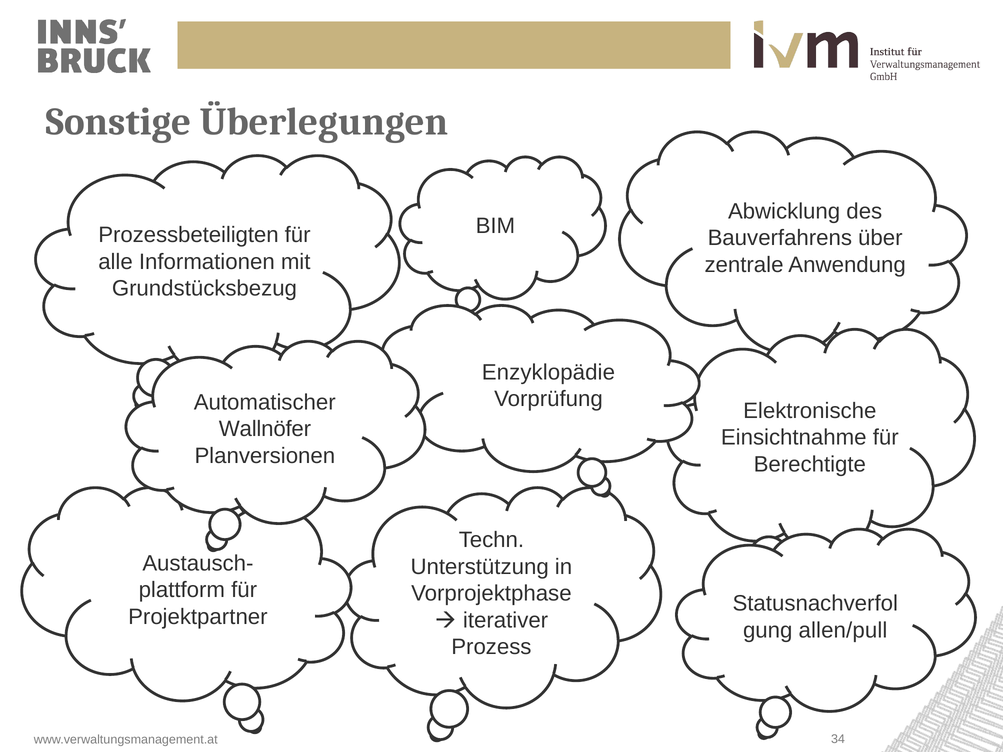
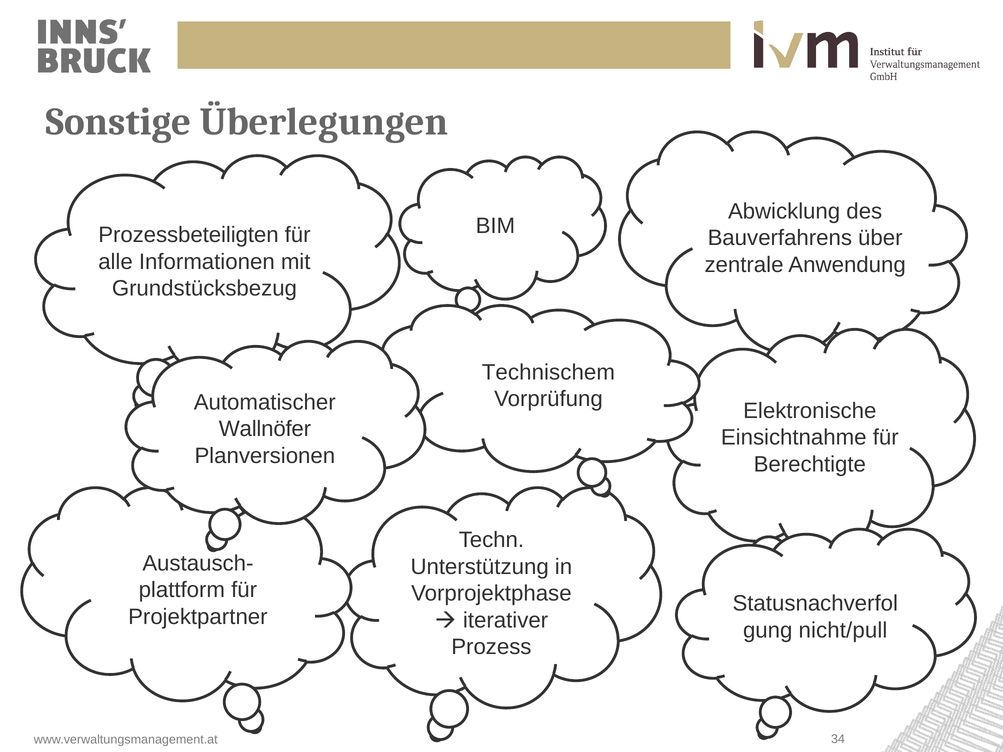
Enzyklopädie: Enzyklopädie -> Technischem (548, 372)
allen/pull: allen/pull -> nicht/pull (843, 631)
